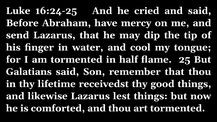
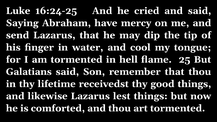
Before: Before -> Saying (22, 23)
half: half -> hell (128, 60)
